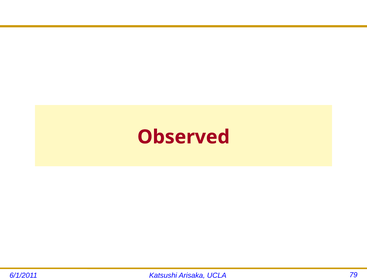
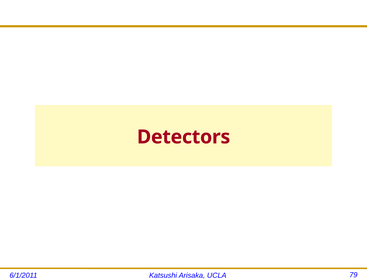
Observed: Observed -> Detectors (184, 137)
